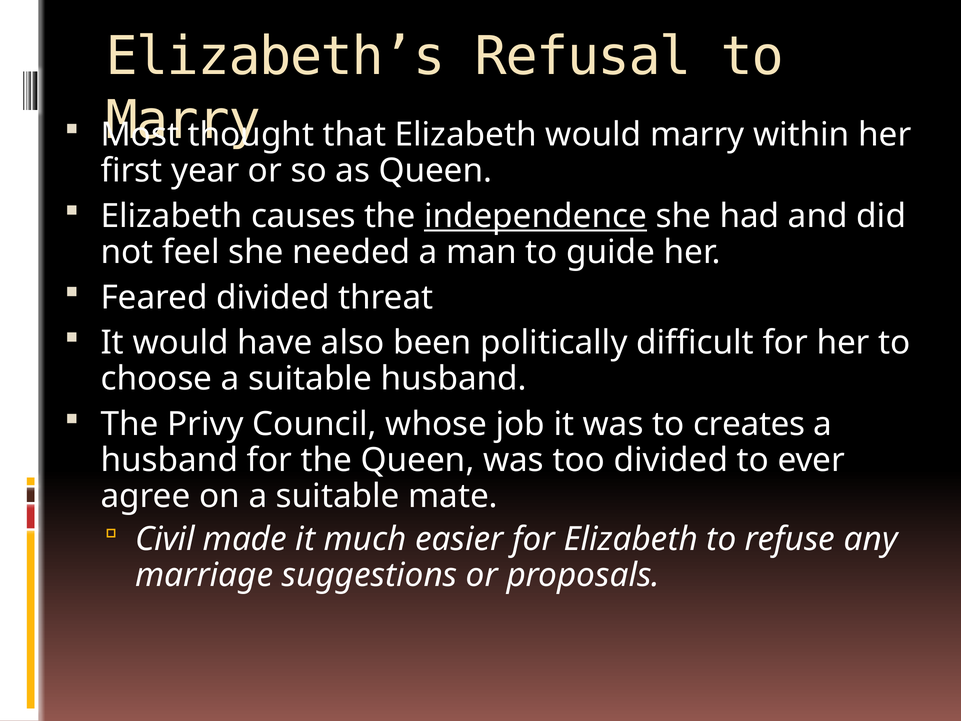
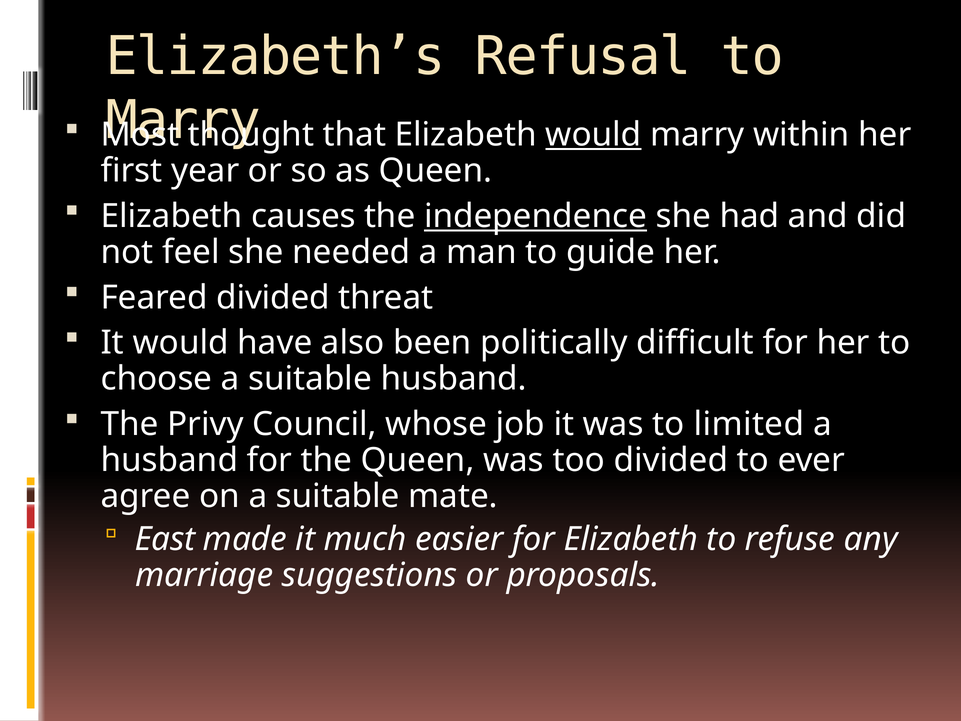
would underline: none -> present (593, 135)
creates: creates -> limited (749, 424)
Civil: Civil -> East (165, 539)
